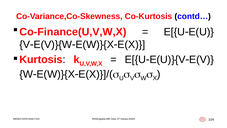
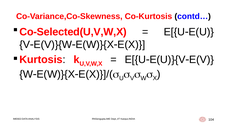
Co-Finance(U,V,W,X: Co-Finance(U,V,W,X -> Co-Selected(U,V,W,X (73, 32)
